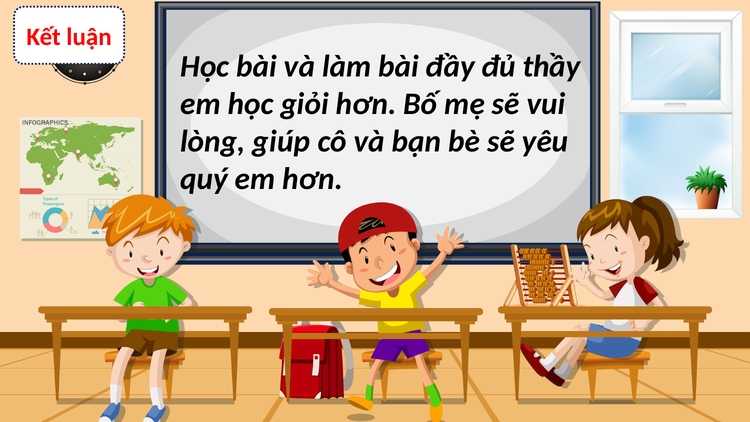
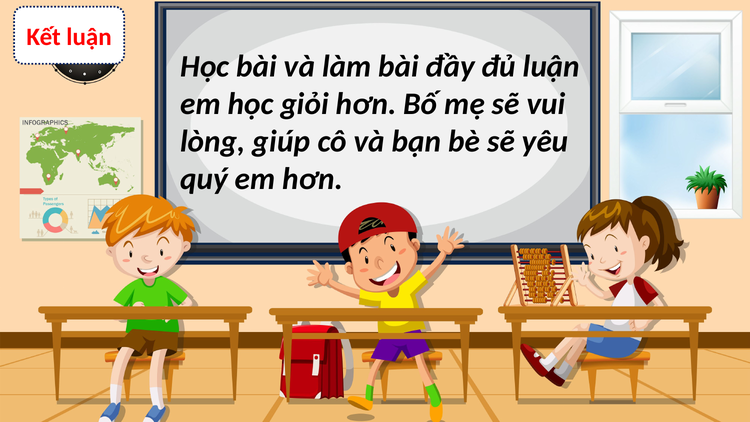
đủ thầy: thầy -> luận (551, 66)
